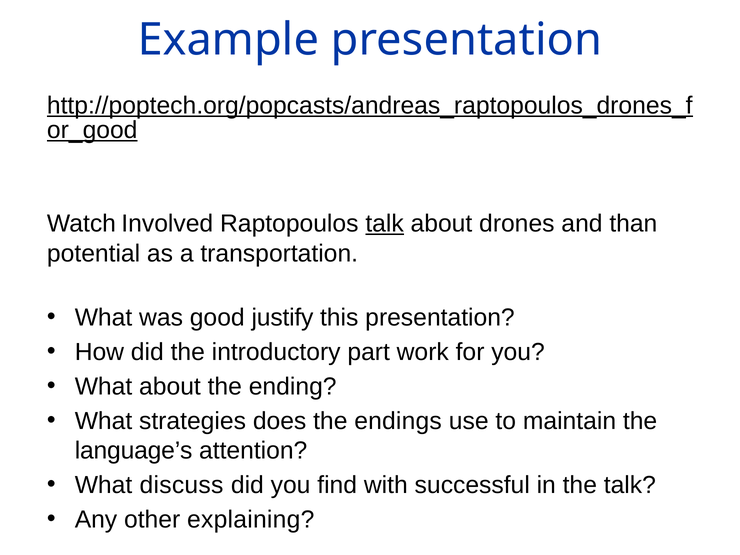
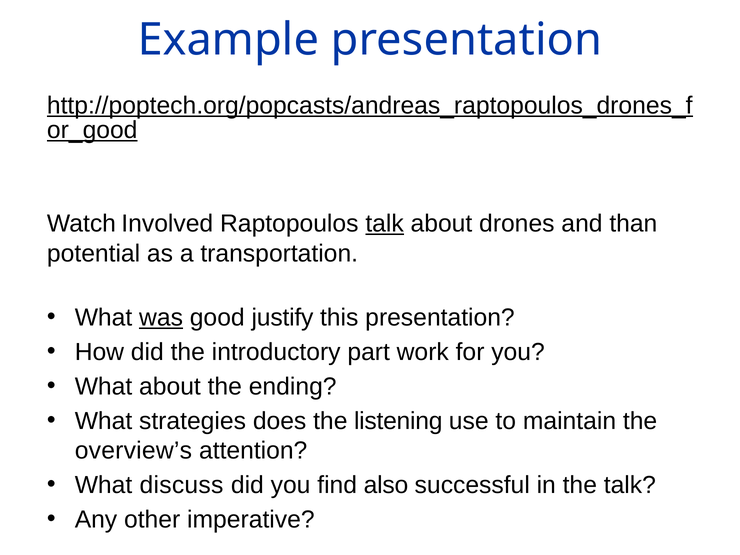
was underline: none -> present (161, 317)
endings: endings -> listening (398, 421)
language’s: language’s -> overview’s (133, 451)
with: with -> also (386, 485)
explaining: explaining -> imperative (251, 520)
